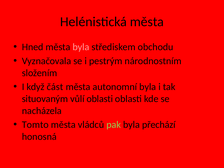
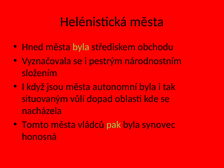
byla colour: pink -> light green (81, 47)
část: část -> jsou (55, 87)
vůlí oblasti: oblasti -> dopad (100, 99)
přechází: přechází -> synovec (159, 125)
